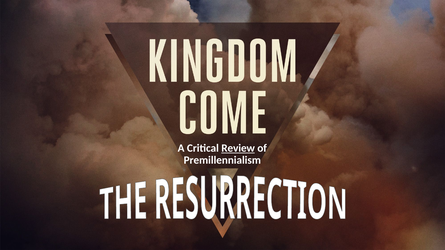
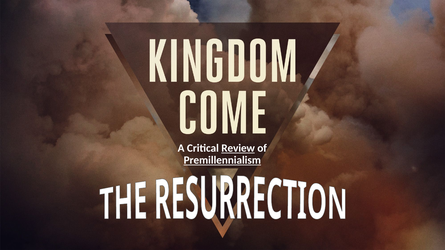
Premillennialism underline: none -> present (222, 160)
